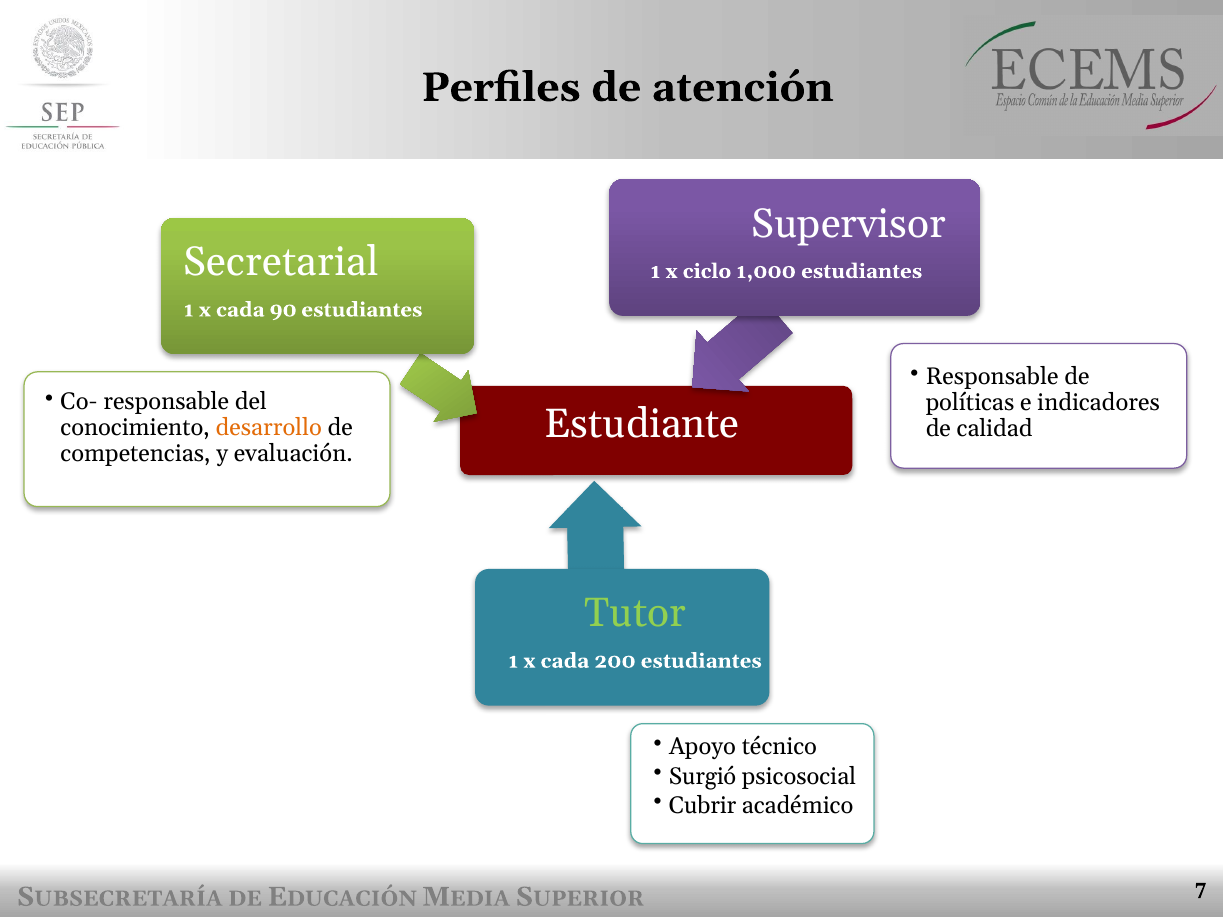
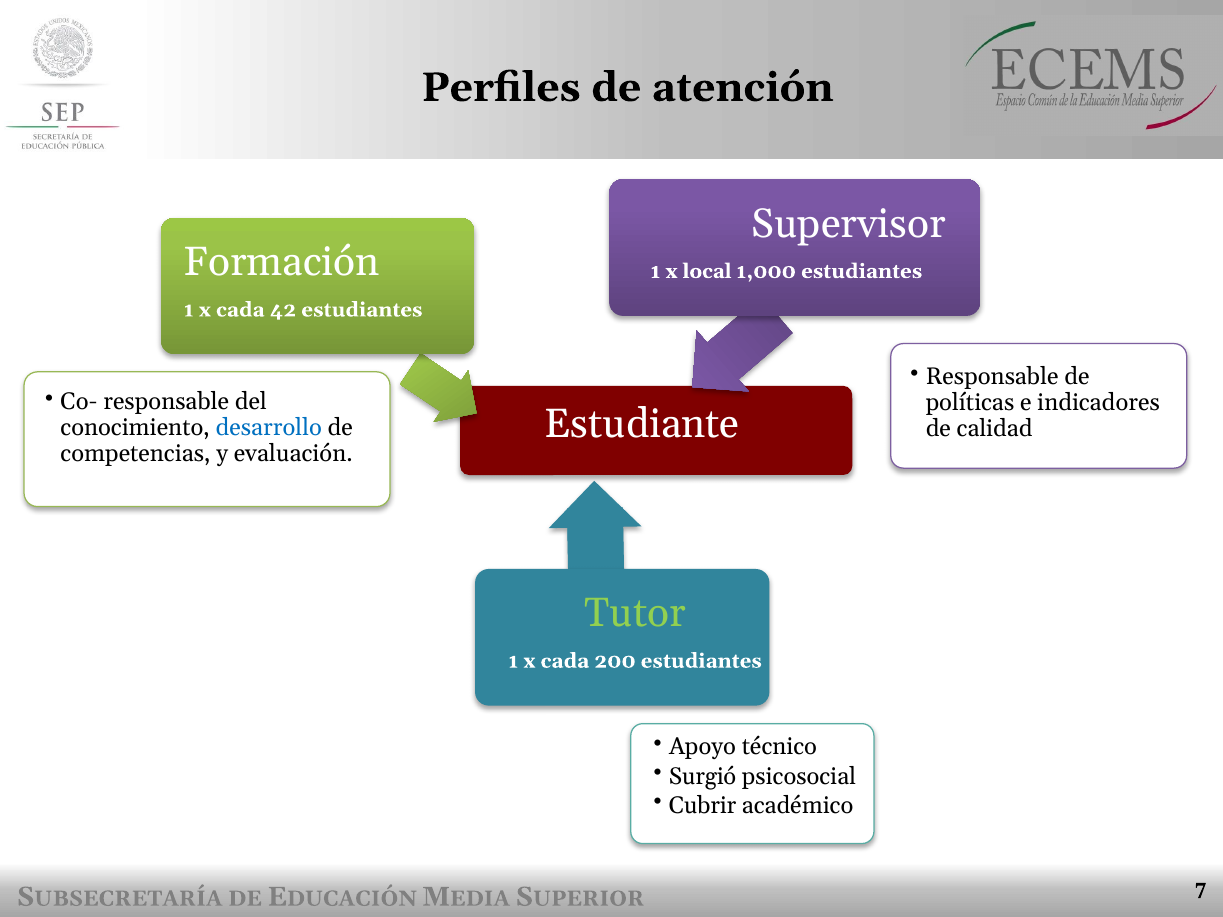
Secretarial: Secretarial -> Formación (282, 262)
ciclo: ciclo -> local (707, 271)
90: 90 -> 42 (283, 310)
desarrollo colour: orange -> blue (269, 428)
